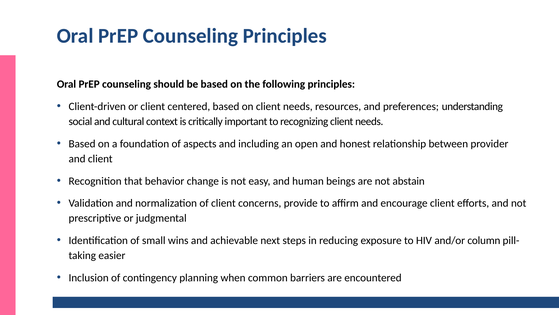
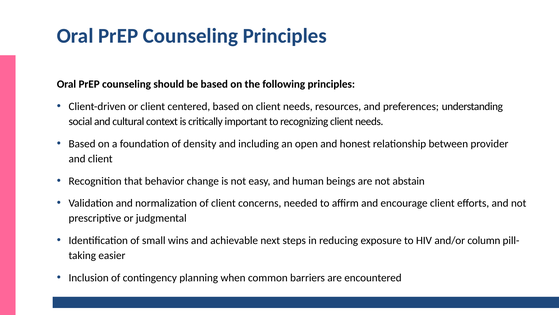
aspects: aspects -> density (200, 143)
provide: provide -> needed (301, 203)
